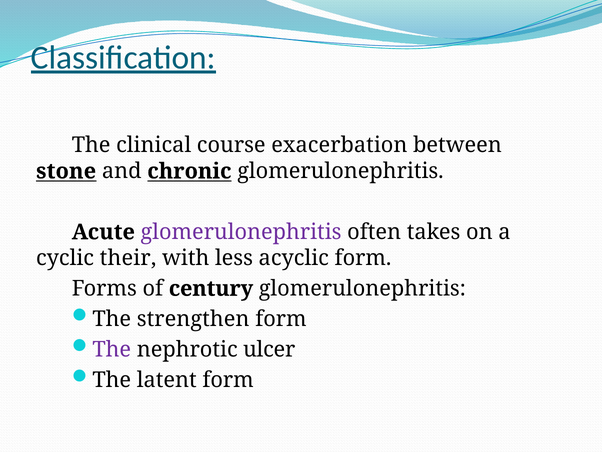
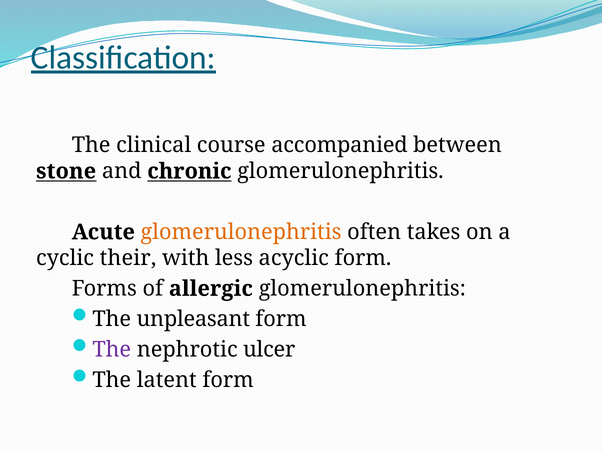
exacerbation: exacerbation -> accompanied (339, 145)
glomerulonephritis colour: purple -> orange (241, 232)
century: century -> allergic (211, 288)
strengthen: strengthen -> unpleasant (193, 319)
